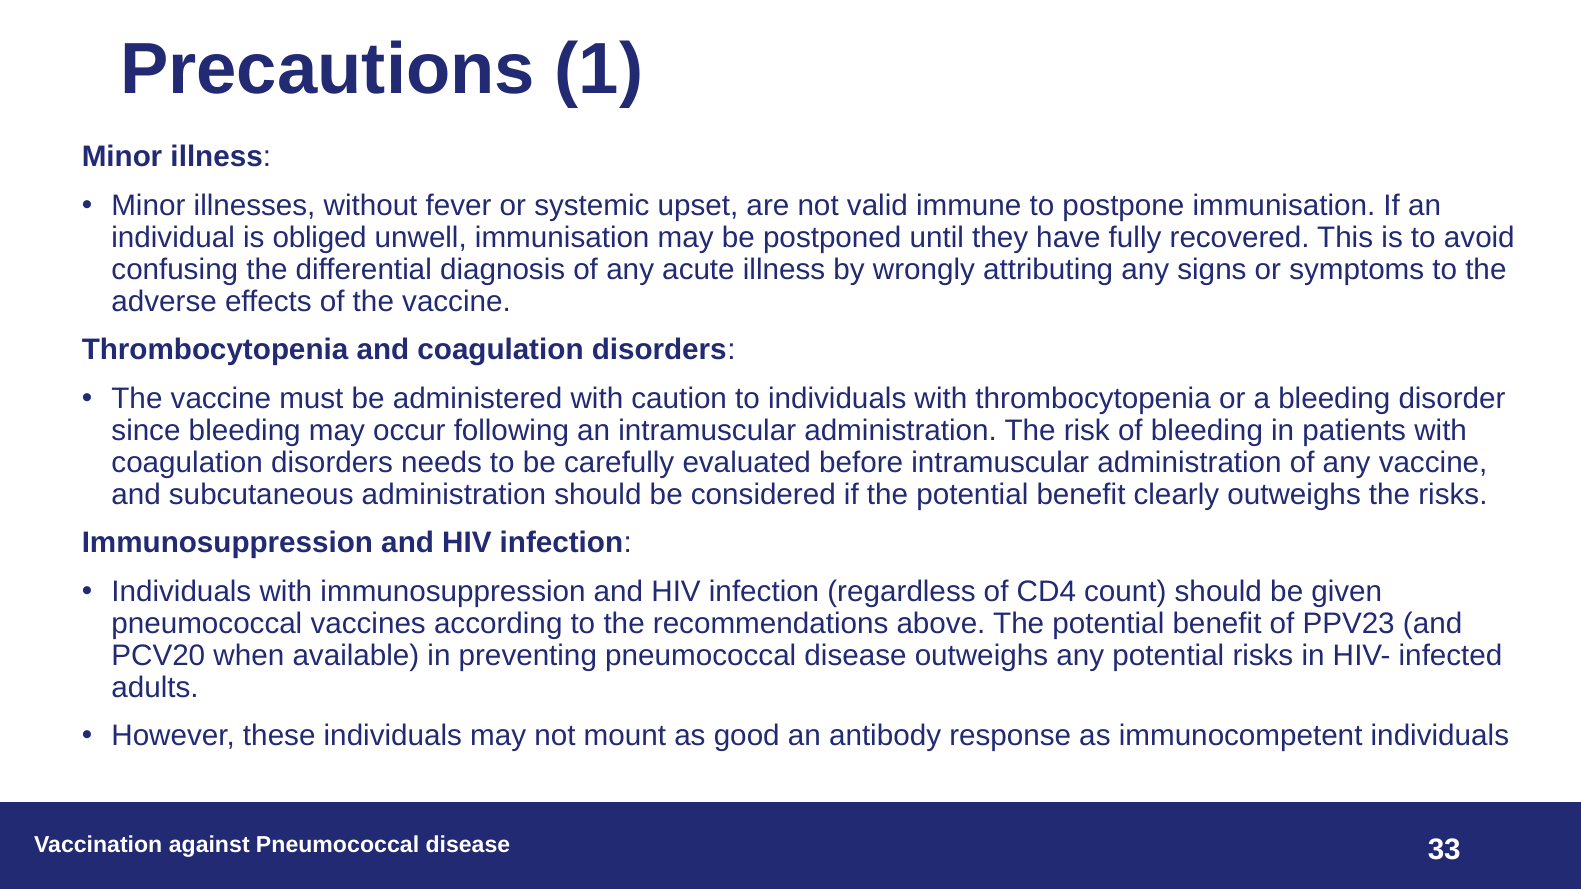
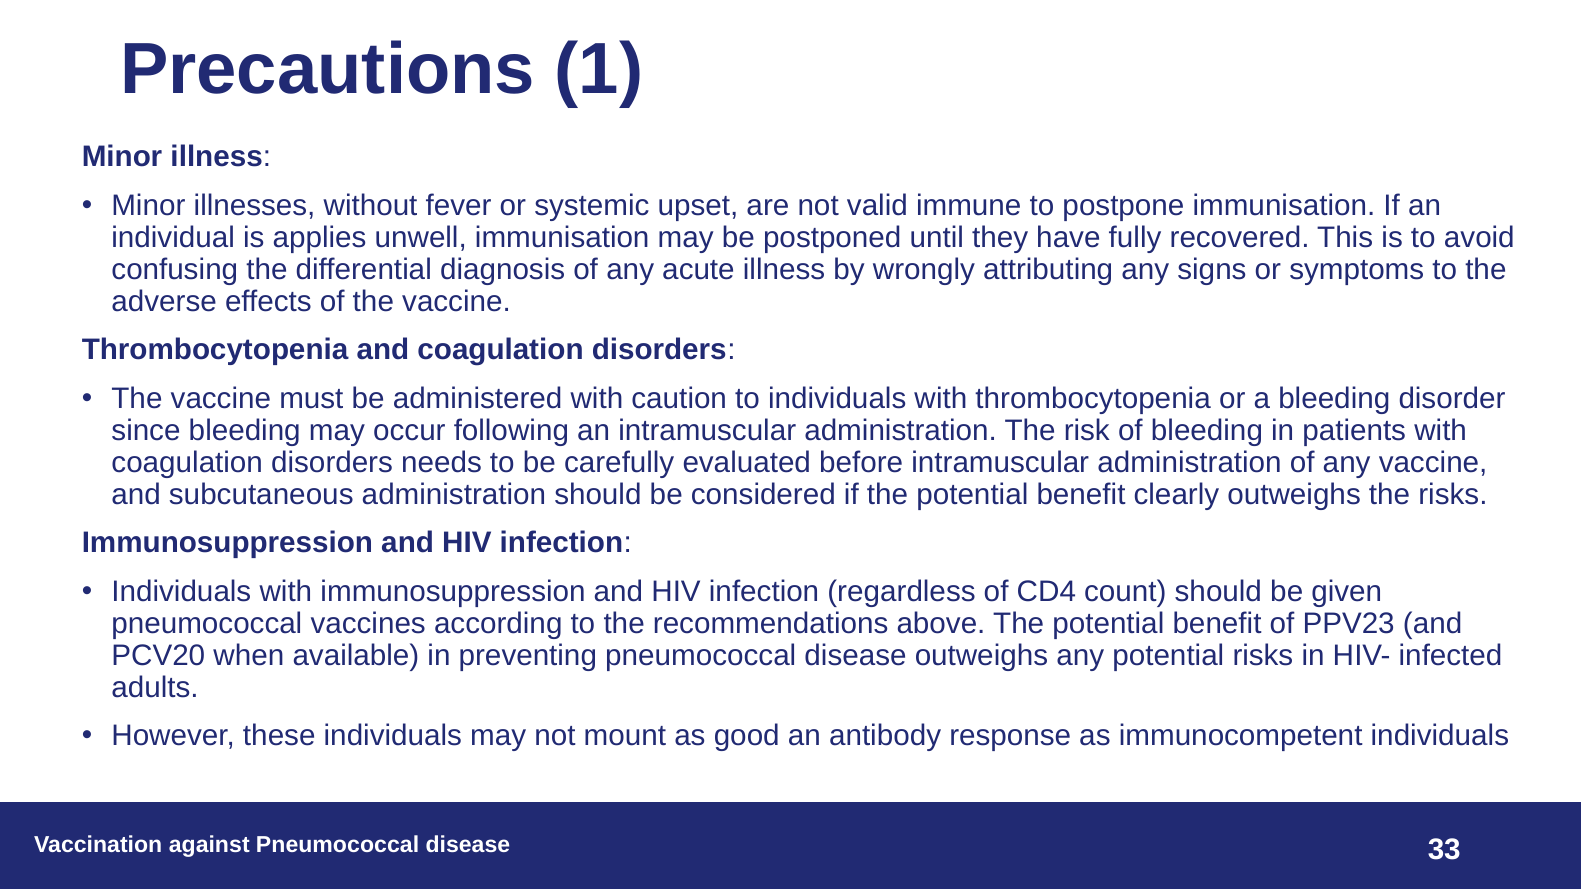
obliged: obliged -> applies (320, 238)
